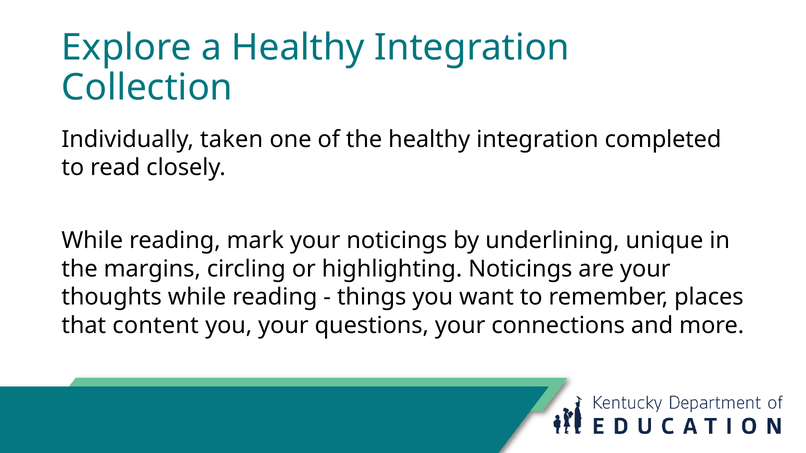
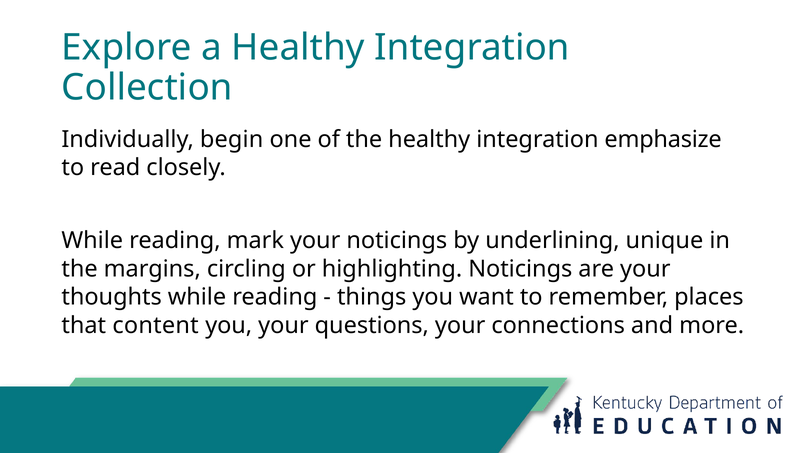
taken: taken -> begin (232, 139)
completed: completed -> emphasize (663, 139)
